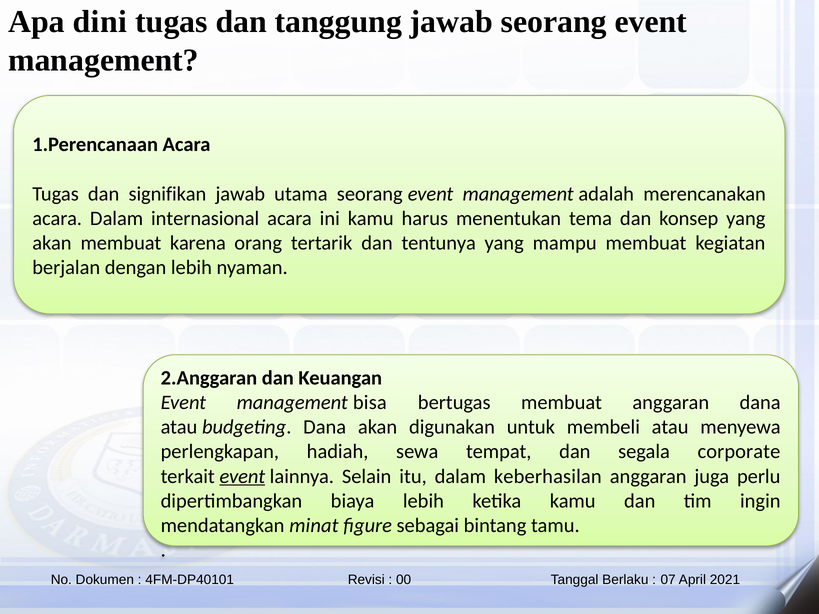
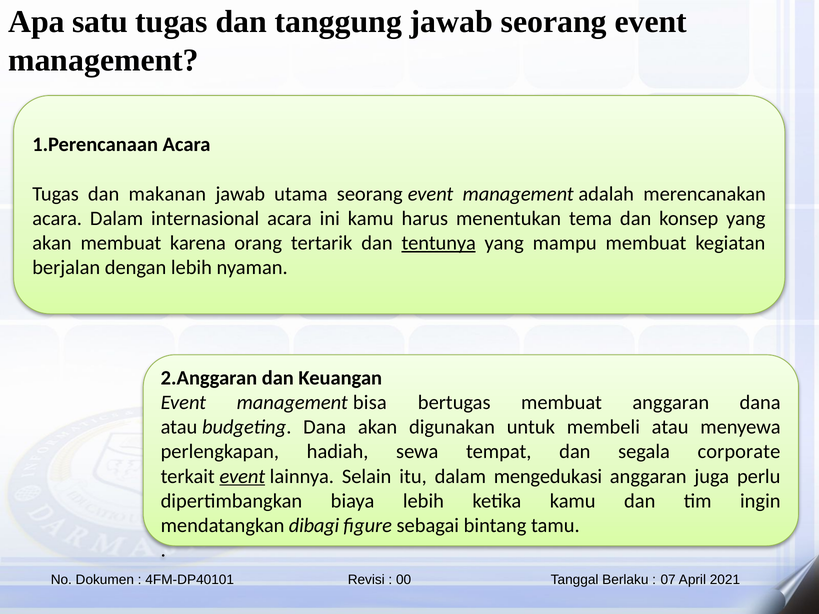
dini: dini -> satu (100, 22)
signifikan: signifikan -> makanan (167, 194)
tentunya underline: none -> present (439, 243)
keberhasilan: keberhasilan -> mengedukasi (548, 476)
minat: minat -> dibagi (314, 526)
